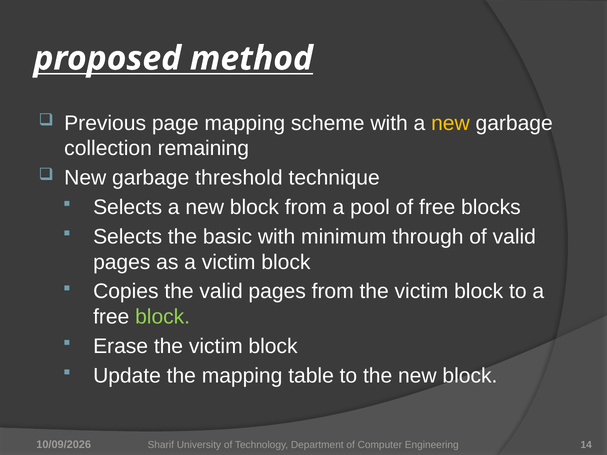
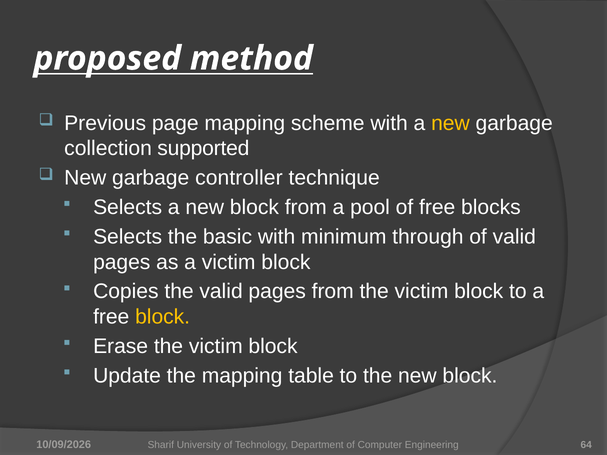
remaining: remaining -> supported (203, 149)
threshold: threshold -> controller (239, 178)
block colour: light green -> yellow (163, 317)
14: 14 -> 64 (586, 445)
